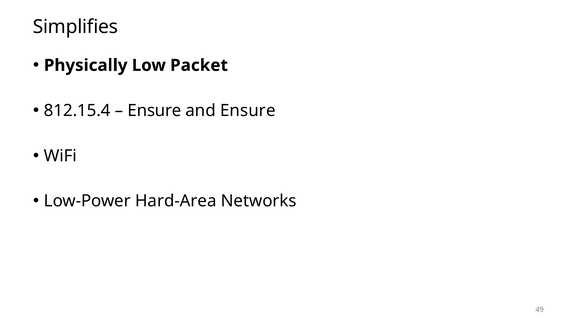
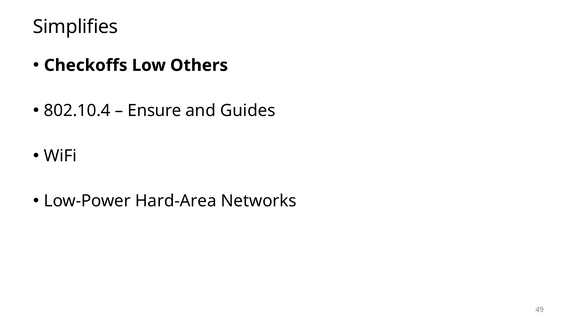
Physically: Physically -> Checkoffs (86, 65)
Packet: Packet -> Others (199, 65)
812.15.4: 812.15.4 -> 802.10.4 (77, 110)
and Ensure: Ensure -> Guides (248, 110)
